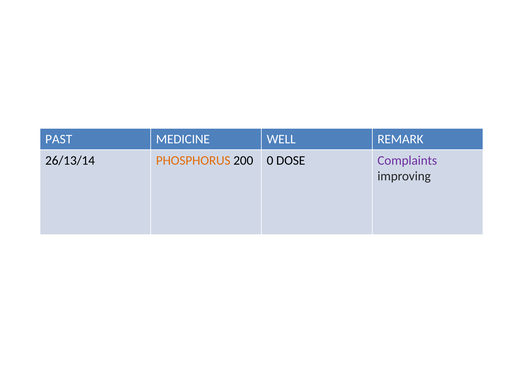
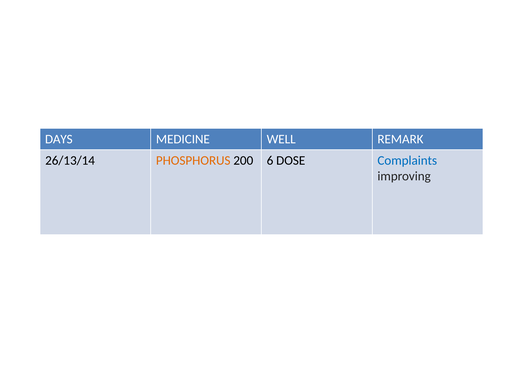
PAST: PAST -> DAYS (59, 139)
0: 0 -> 6 (270, 160)
Complaints colour: purple -> blue (407, 160)
